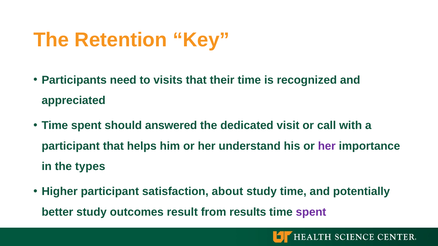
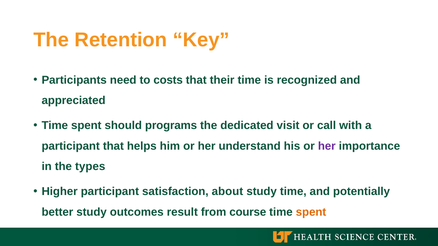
visits: visits -> costs (168, 80)
answered: answered -> programs (171, 126)
results: results -> course (248, 212)
spent colour: purple -> orange (311, 212)
